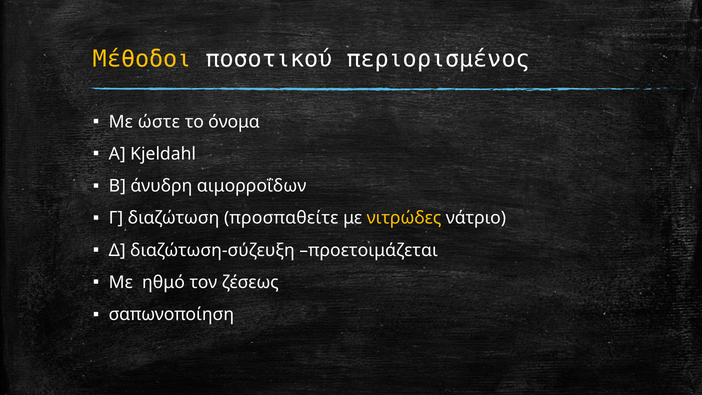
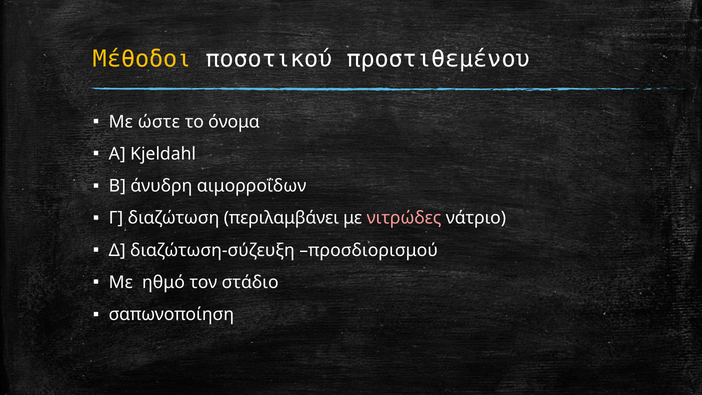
περιορισμένος: περιορισμένος -> προστιθεμένου (438, 59)
προσπαθείτε: προσπαθείτε -> περιλαμβάνει (281, 218)
νιτρώδες colour: yellow -> pink (404, 218)
προετοιμάζεται: προετοιμάζεται -> προσδιορισμού (369, 250)
ζέσεως: ζέσεως -> στάδιο (250, 282)
